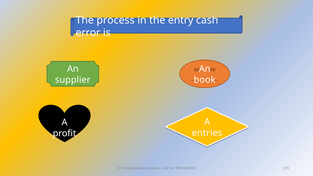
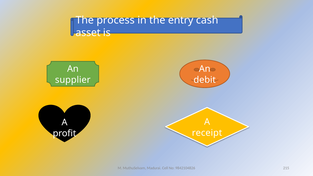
error: error -> asset (88, 33)
book: book -> debit (205, 80)
entries: entries -> receipt (207, 133)
